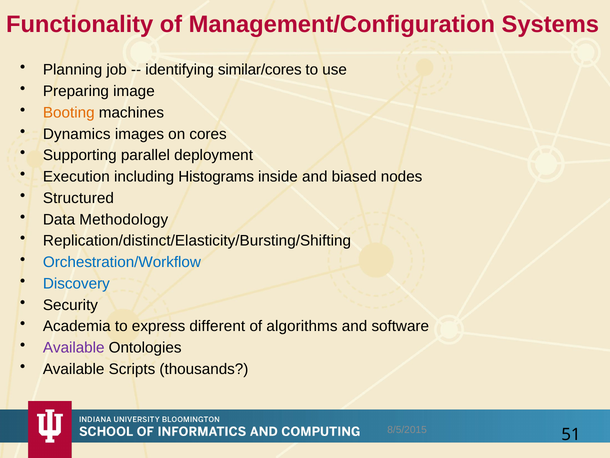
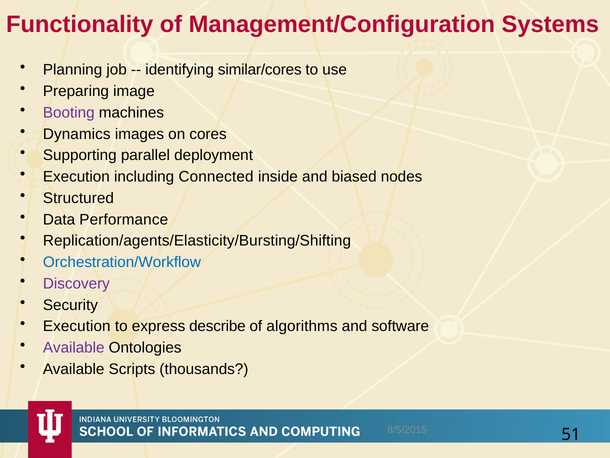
Booting colour: orange -> purple (69, 113)
Histograms: Histograms -> Connected (216, 177)
Methodology: Methodology -> Performance (124, 219)
Replication/distinct/Elasticity/Bursting/Shifting: Replication/distinct/Elasticity/Bursting/Shifting -> Replication/agents/Elasticity/Bursting/Shifting (197, 241)
Discovery colour: blue -> purple (76, 283)
Academia: Academia -> Execution (77, 326)
different: different -> describe (217, 326)
